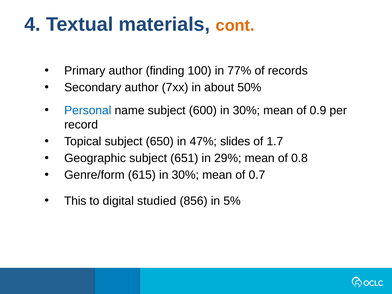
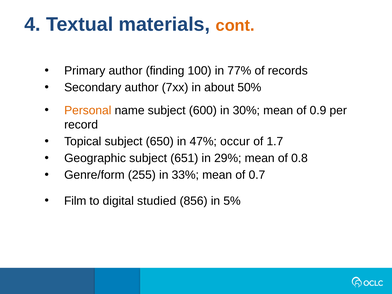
Personal colour: blue -> orange (88, 110)
slides: slides -> occur (235, 142)
615: 615 -> 255 (142, 175)
30%: 30% -> 33% (185, 175)
This: This -> Film (75, 201)
